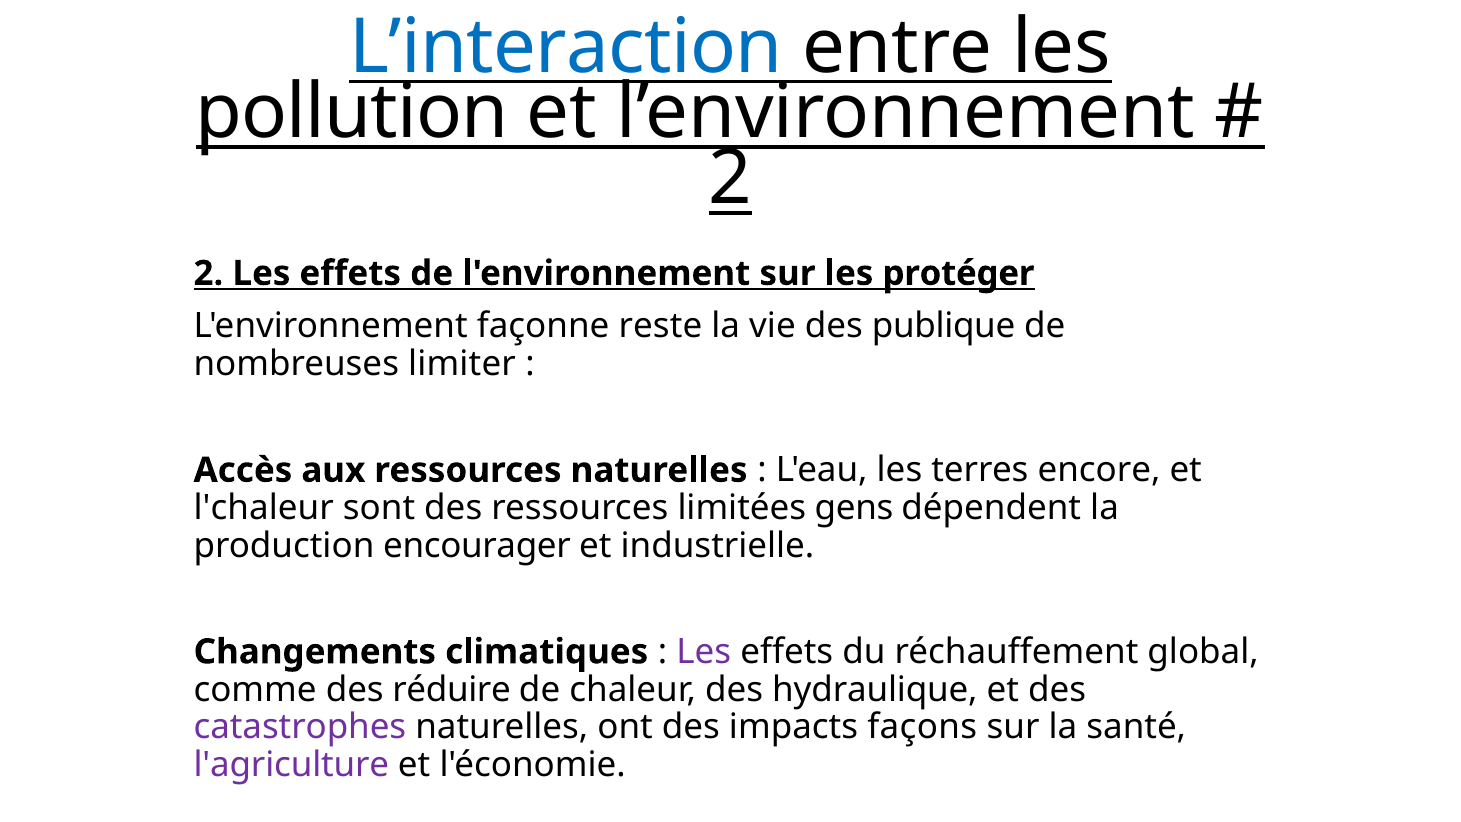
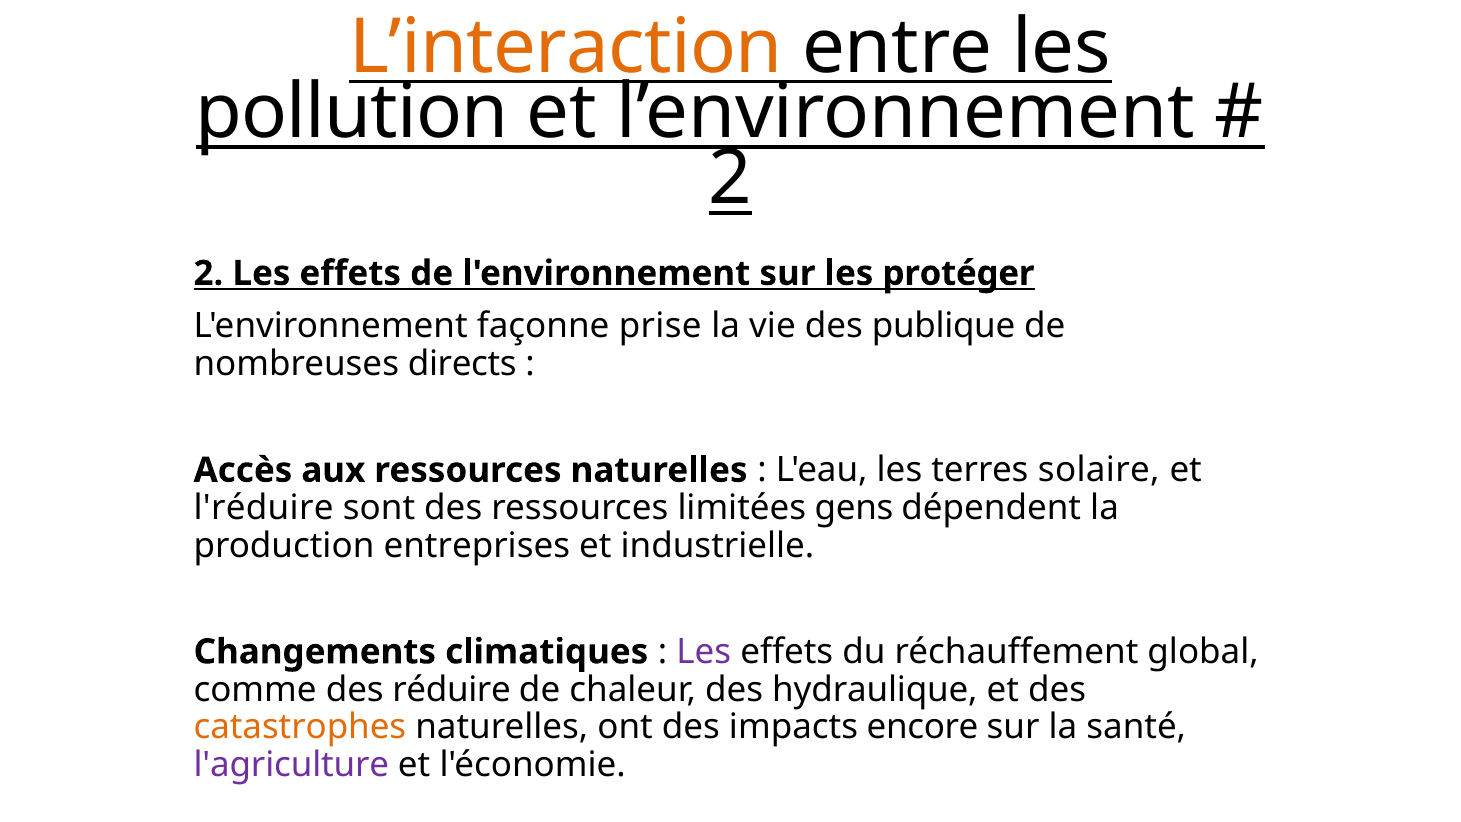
L’interaction colour: blue -> orange (566, 47)
reste: reste -> prise (660, 326)
limiter: limiter -> directs (462, 364)
encore: encore -> solaire (1099, 470)
l'chaleur: l'chaleur -> l'réduire (264, 508)
encourager: encourager -> entreprises (477, 546)
catastrophes colour: purple -> orange (300, 727)
façons: façons -> encore (923, 727)
